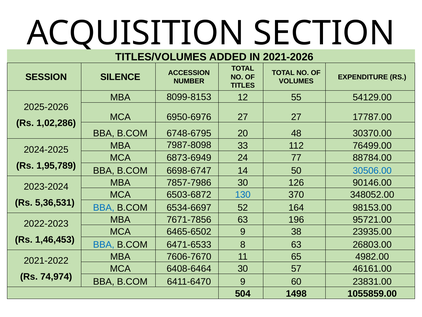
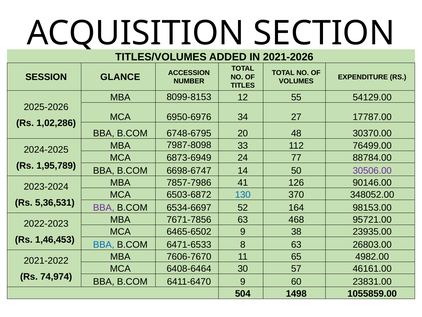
SILENCE: SILENCE -> GLANCE (120, 77)
6950-6976 27: 27 -> 34 (243, 117)
30506.00 colour: blue -> purple (372, 170)
7857-7986 30: 30 -> 41 (243, 182)
BBA colour: blue -> purple (104, 207)
196: 196 -> 468 (296, 219)
